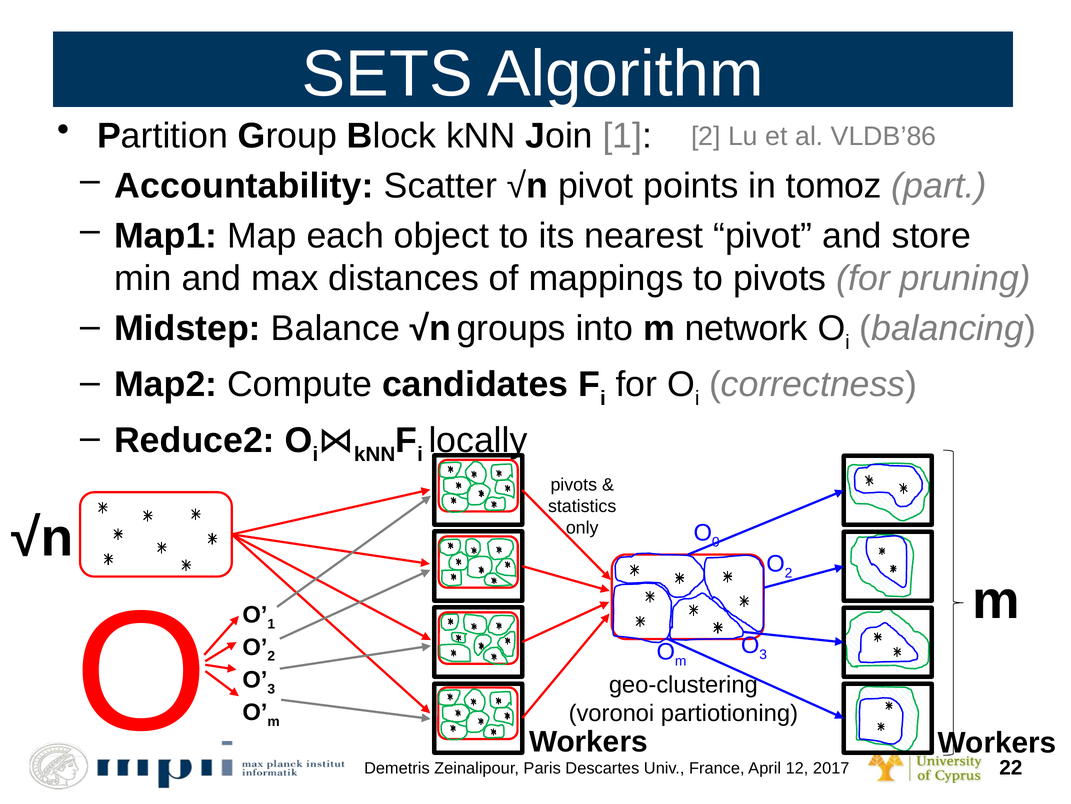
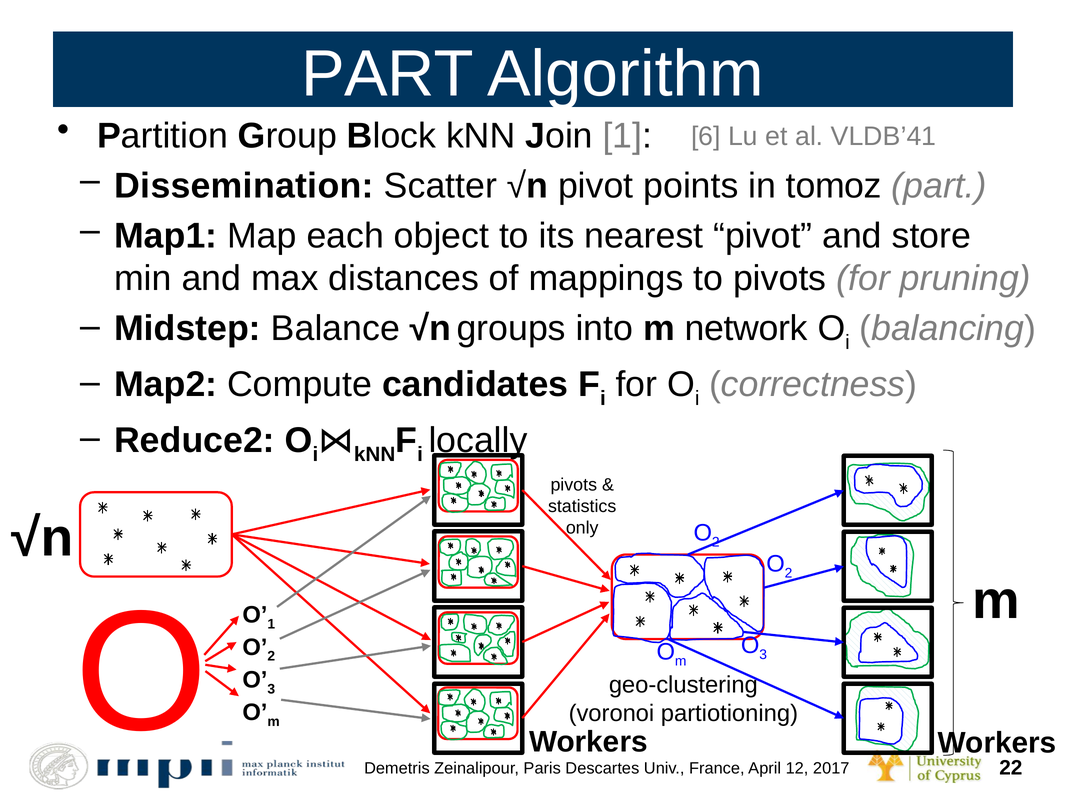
SETS: SETS -> PART (388, 74)
2: 2 -> 6 (706, 136)
VLDB’86: VLDB’86 -> VLDB’41 (884, 136)
Accountability: Accountability -> Dissemination (244, 186)
√n O 0: 0 -> 2 (716, 542)
